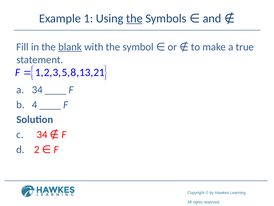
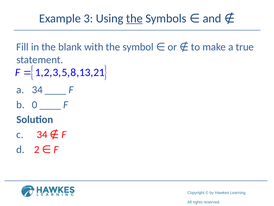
1: 1 -> 3 (88, 18)
blank underline: present -> none (70, 47)
4: 4 -> 0 (35, 104)
